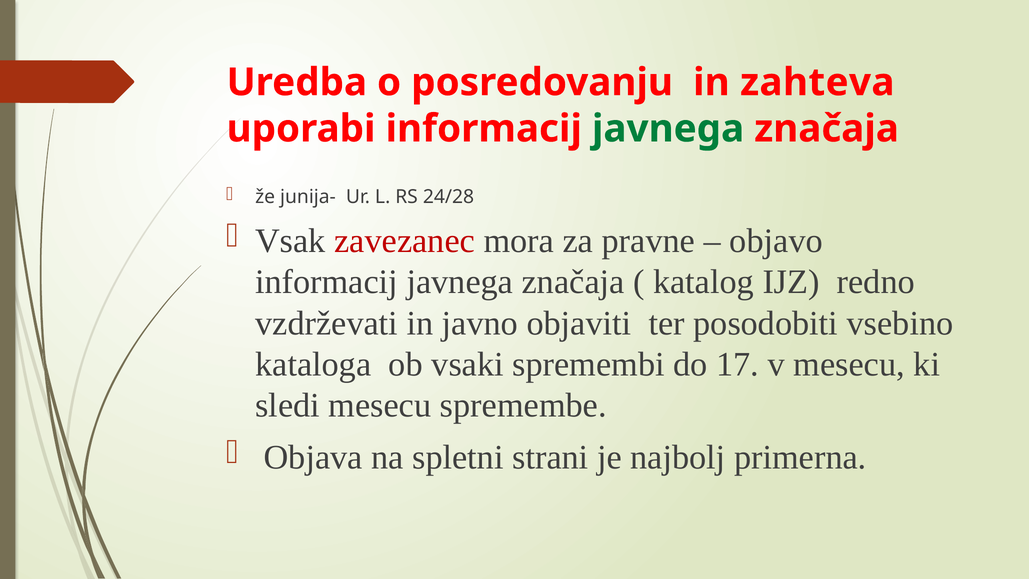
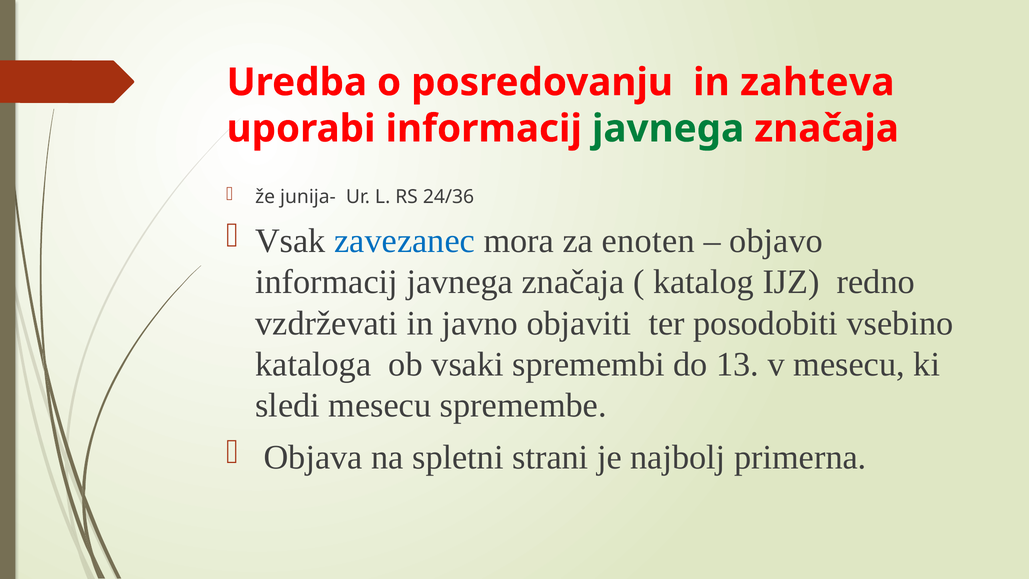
24/28: 24/28 -> 24/36 (449, 197)
zavezanec colour: red -> blue (405, 241)
pravne: pravne -> enoten (648, 241)
17: 17 -> 13 (738, 364)
